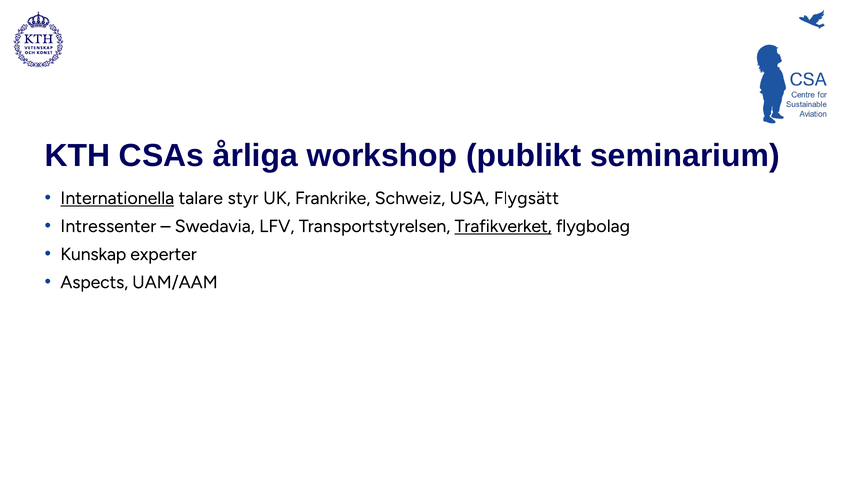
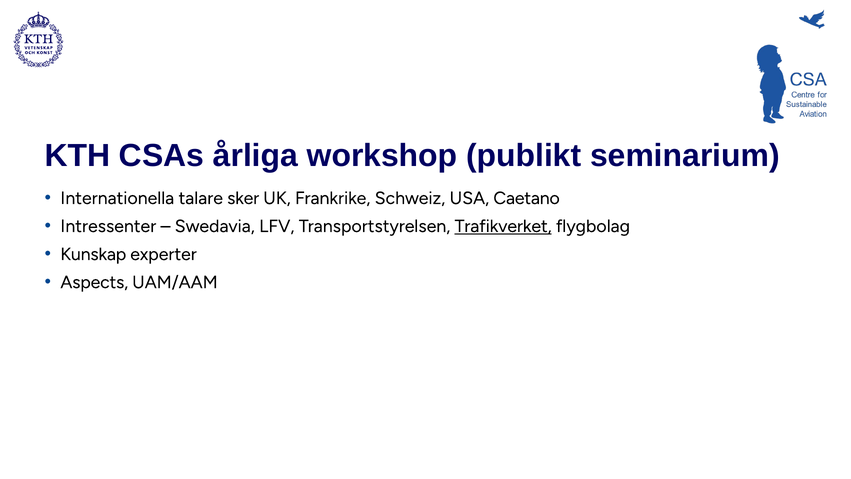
Internationella underline: present -> none (117, 198)
styr: styr -> sker (243, 198)
Flygsätt: Flygsätt -> Caetano (527, 198)
